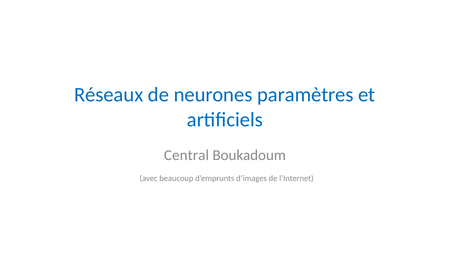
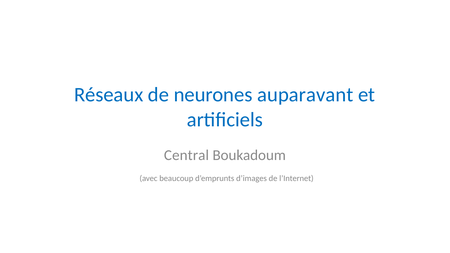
paramètres: paramètres -> auparavant (305, 95)
